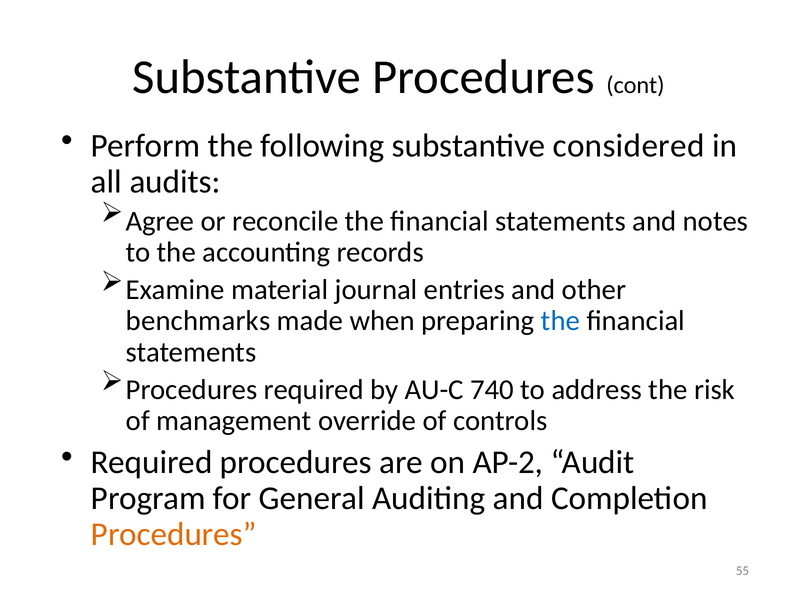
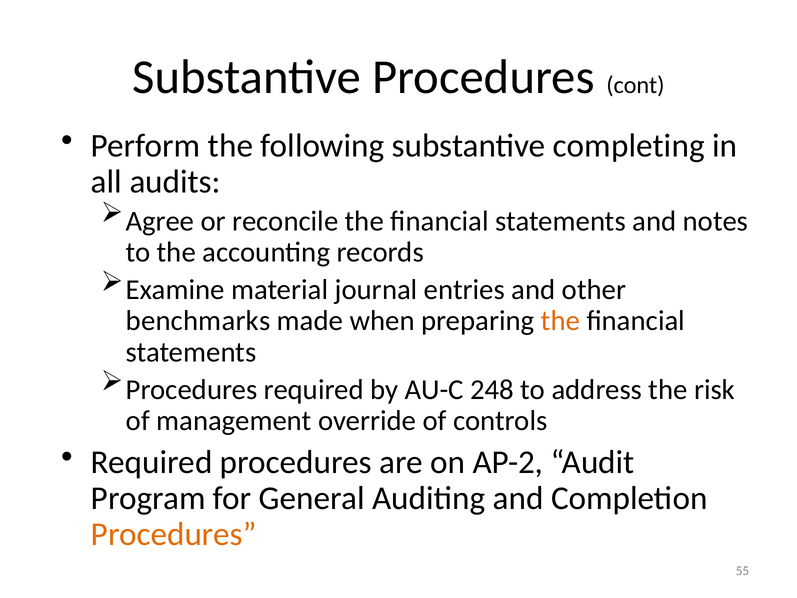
considered: considered -> completing (629, 146)
the colour: blue -> orange (560, 321)
740: 740 -> 248 (492, 390)
